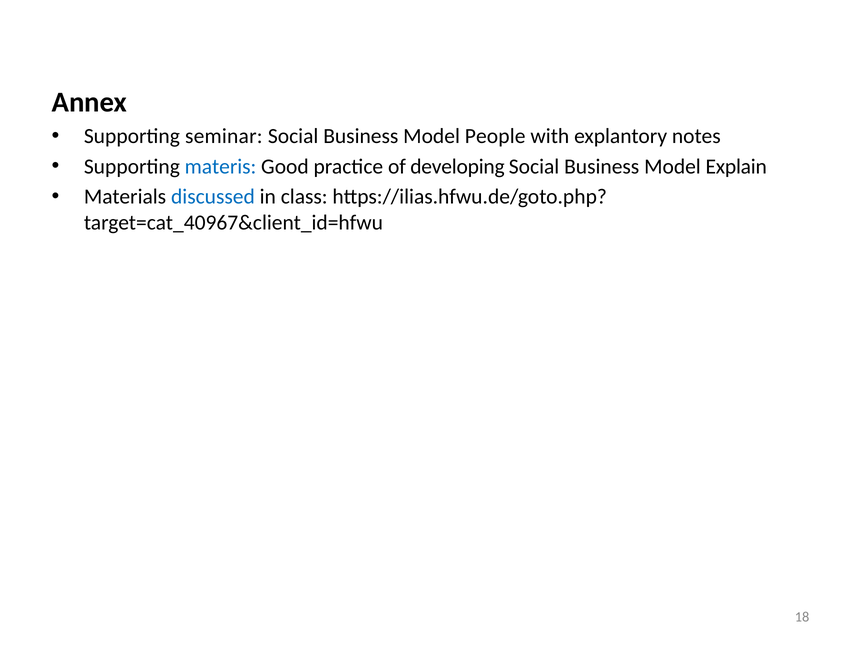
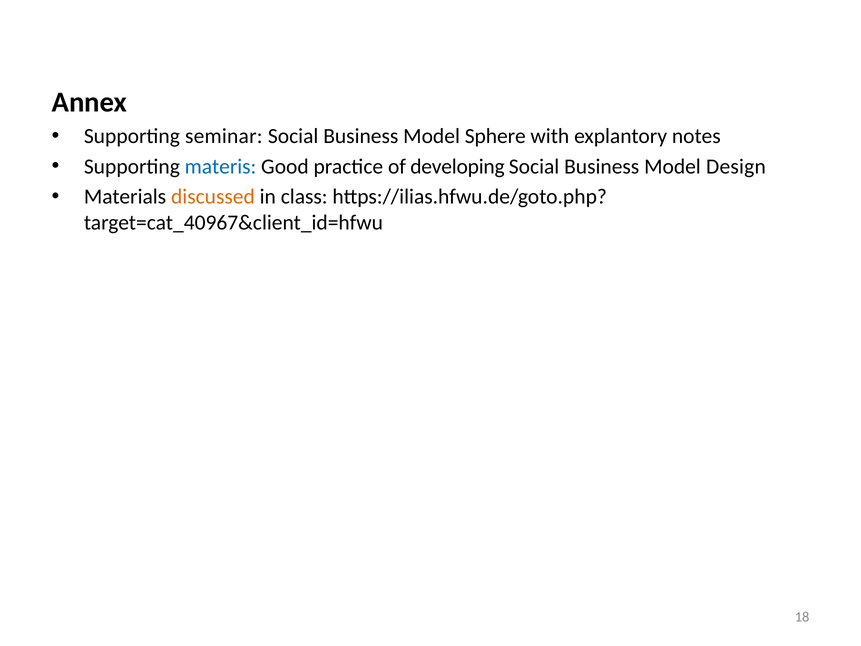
People: People -> Sphere (495, 136)
Explain: Explain -> Design (736, 166)
discussed colour: blue -> orange (213, 197)
